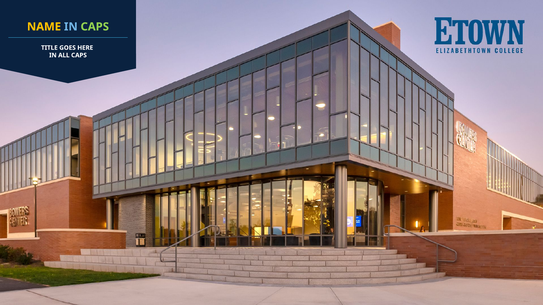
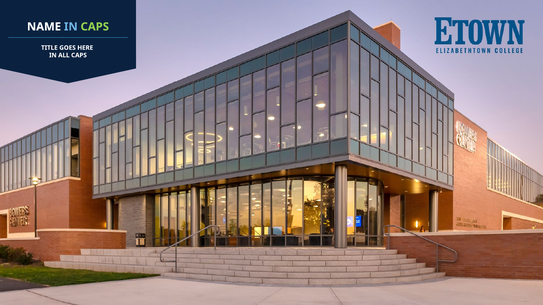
NAME colour: yellow -> white (44, 27)
